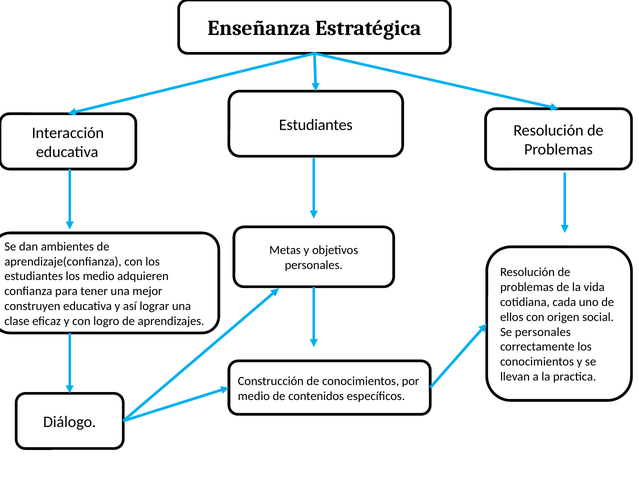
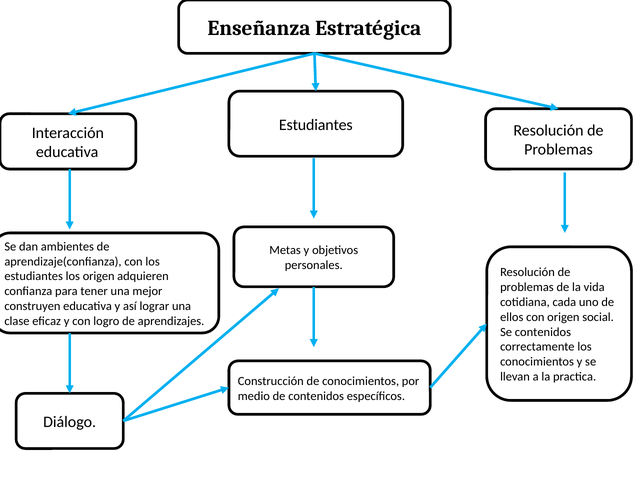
los medio: medio -> origen (99, 277)
Se personales: personales -> contenidos (543, 332)
